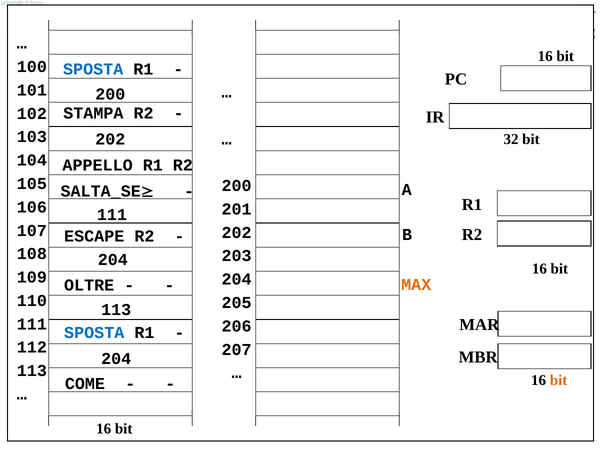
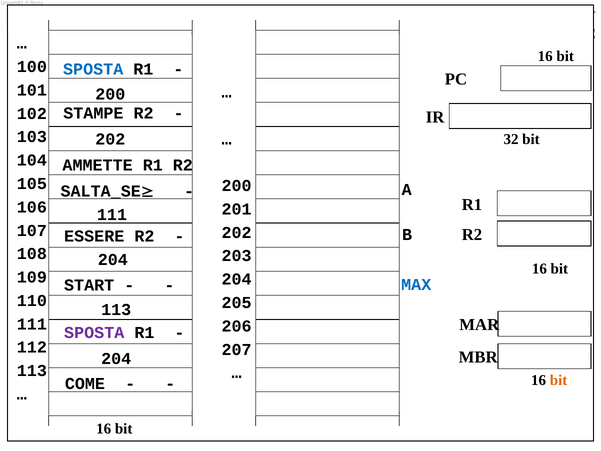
STAMPA: STAMPA -> STAMPE (93, 113)
APPELLO: APPELLO -> AMMETTE (98, 165)
ESCAPE: ESCAPE -> ESSERE (94, 236)
MAX colour: orange -> blue (416, 285)
OLTRE: OLTRE -> START (89, 285)
SPOSTA colour: blue -> purple (94, 333)
